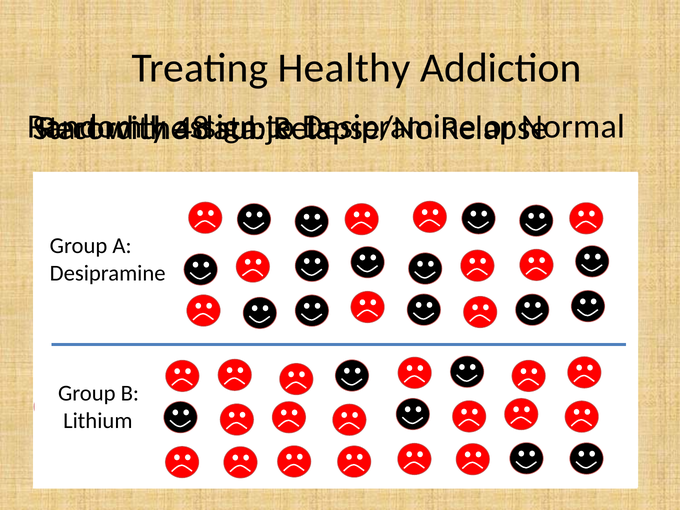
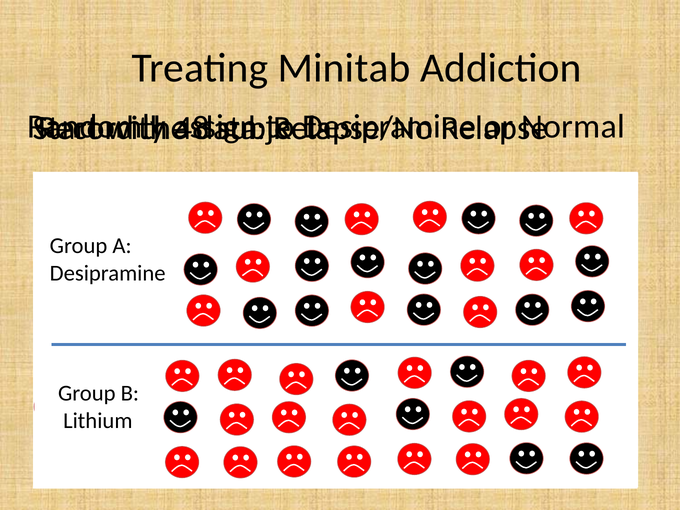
Healthy: Healthy -> Minitab (344, 68)
